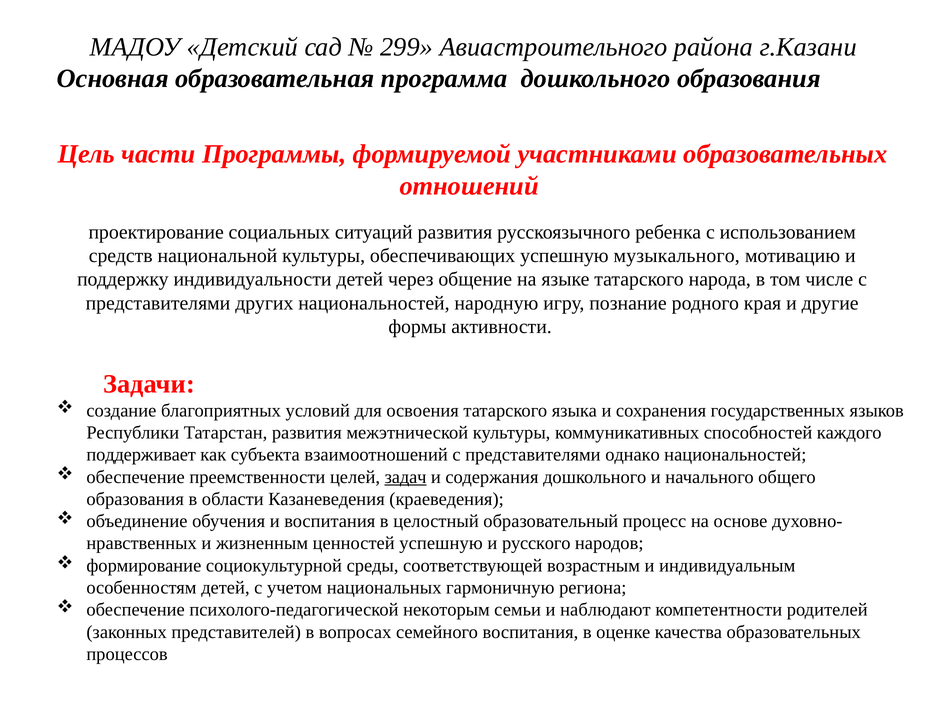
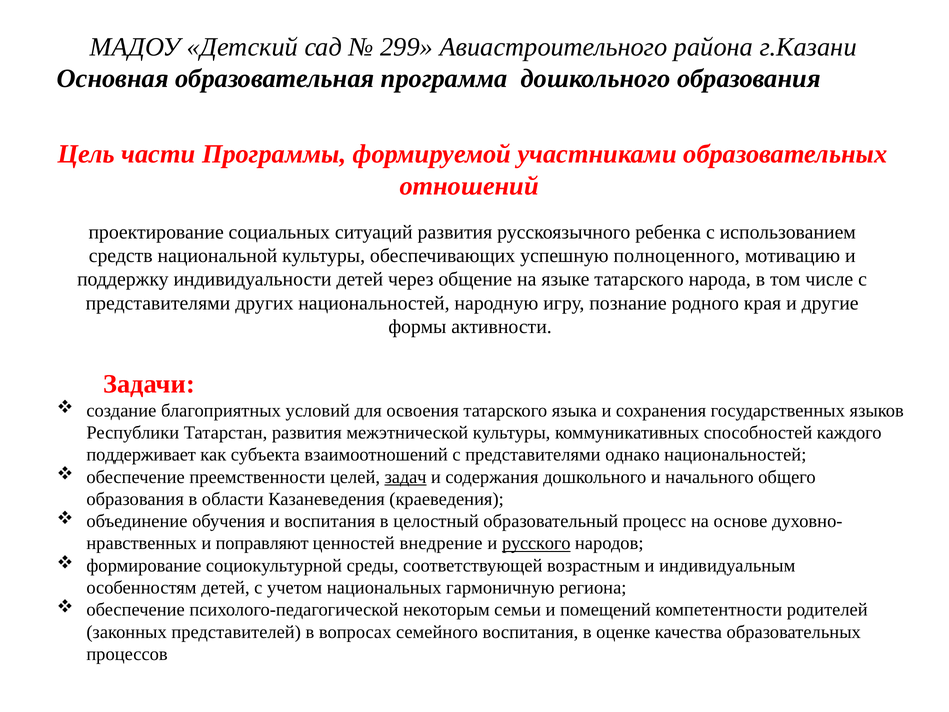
музыкального: музыкального -> полноценного (677, 256)
жизненным: жизненным -> поправляют (262, 543)
ценностей успешную: успешную -> внедрение (441, 543)
русского underline: none -> present (536, 543)
наблюдают: наблюдают -> помещений (605, 610)
